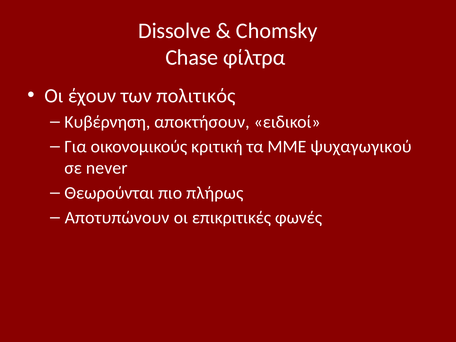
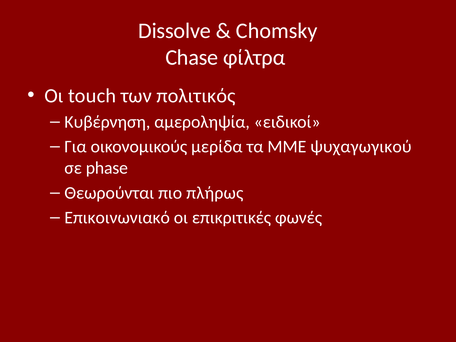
έχουν: έχουν -> touch (92, 96)
αποκτήσουν: αποκτήσουν -> αμεροληψία (202, 122)
κριτική: κριτική -> μερίδα (217, 147)
never: never -> phase (107, 168)
Αποτυπώνουν: Αποτυπώνουν -> Επικοινωνιακό (117, 218)
